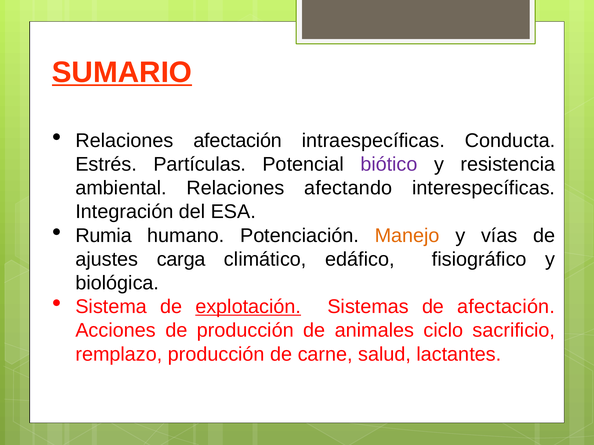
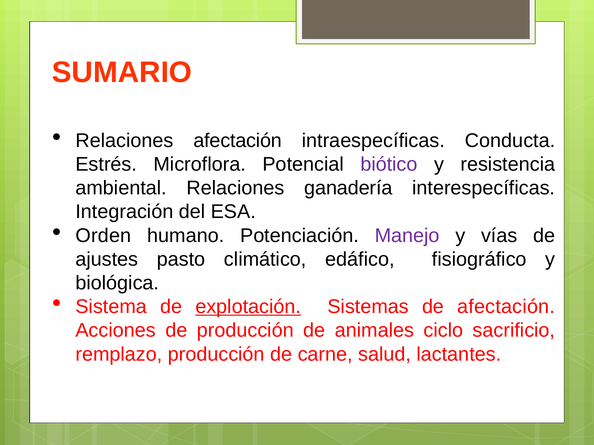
SUMARIO underline: present -> none (122, 72)
Partículas: Partículas -> Microflora (200, 164)
afectando: afectando -> ganadería (348, 188)
Rumia: Rumia -> Orden (103, 236)
Manejo colour: orange -> purple (407, 236)
carga: carga -> pasto (181, 260)
